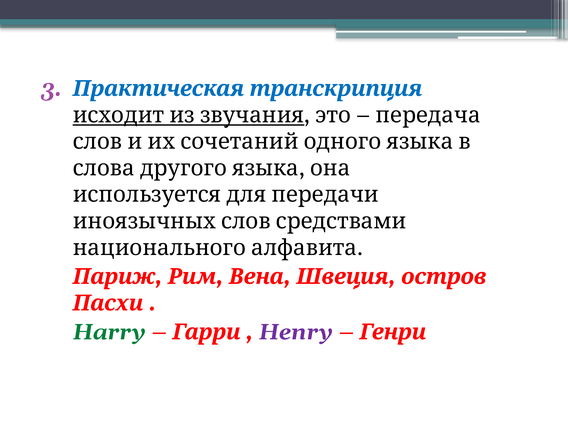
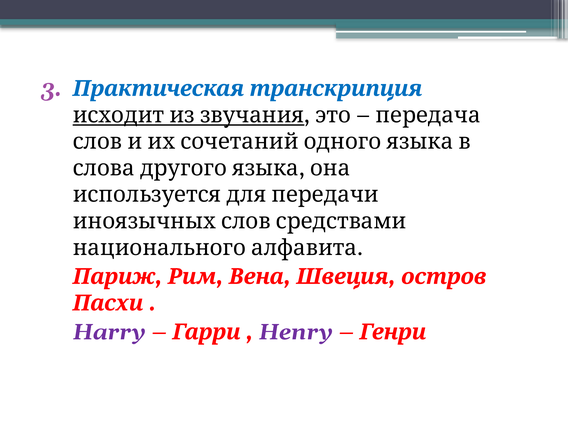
Harry colour: green -> purple (109, 332)
